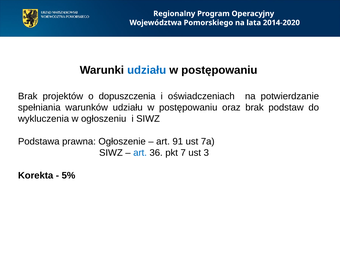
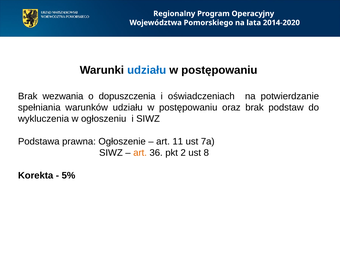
projektów: projektów -> wezwania (63, 96)
91: 91 -> 11 (178, 141)
art colour: blue -> orange (140, 153)
7: 7 -> 2 (183, 153)
3: 3 -> 8 (206, 153)
